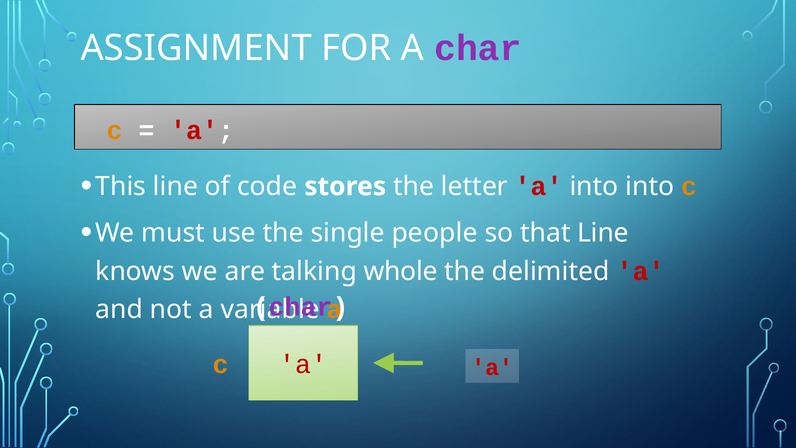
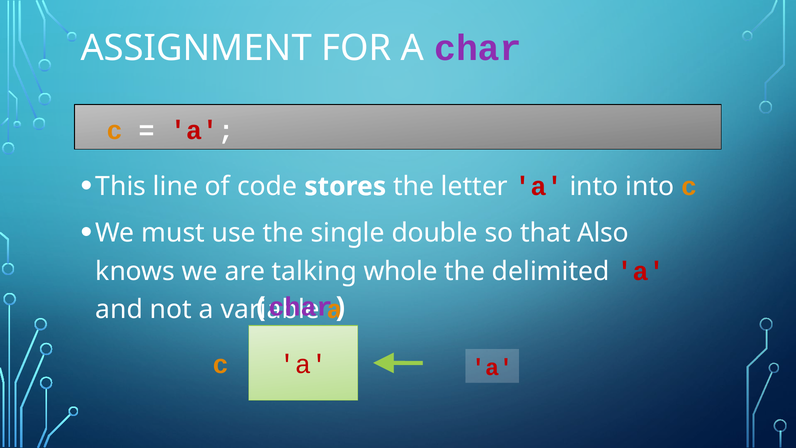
people: people -> double (435, 233)
that Line: Line -> Also (603, 233)
